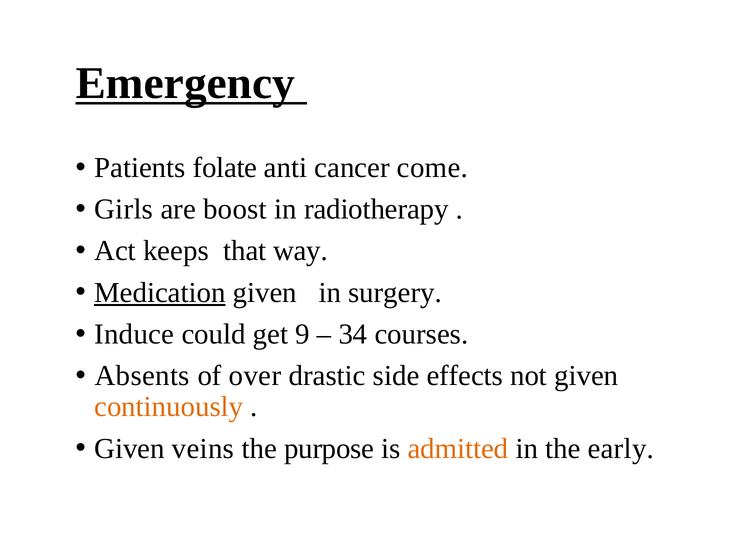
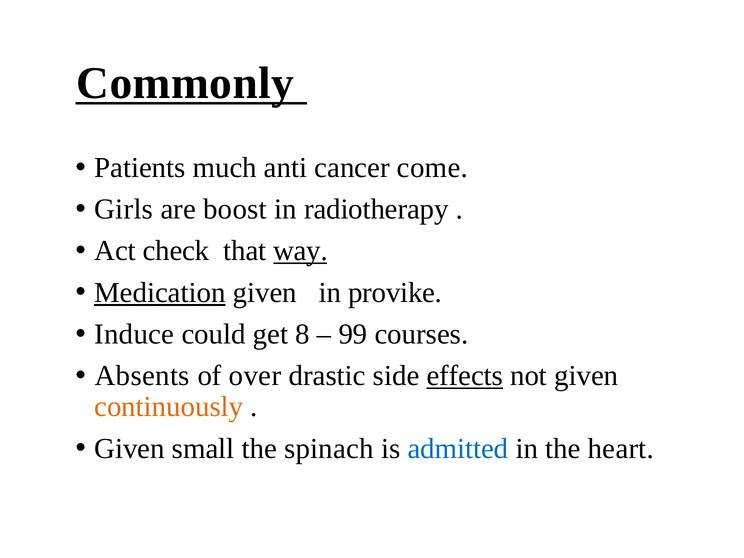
Emergency: Emergency -> Commonly (185, 83)
folate: folate -> much (225, 168)
keeps: keeps -> check (176, 251)
way underline: none -> present (300, 251)
surgery: surgery -> provike (395, 293)
9: 9 -> 8 (303, 334)
34: 34 -> 99 (353, 334)
effects underline: none -> present (465, 376)
veins: veins -> small (203, 449)
purpose: purpose -> spinach (329, 449)
admitted colour: orange -> blue (458, 449)
early: early -> heart (621, 449)
